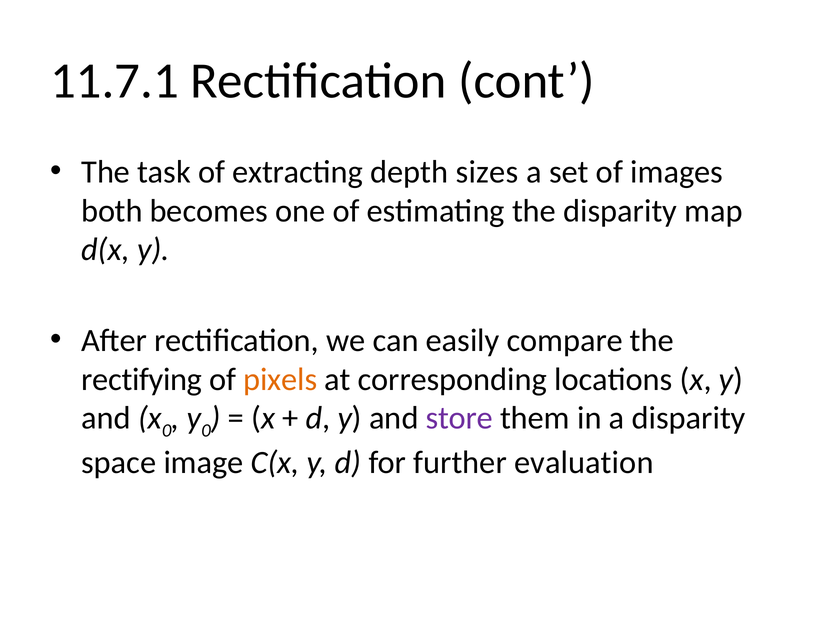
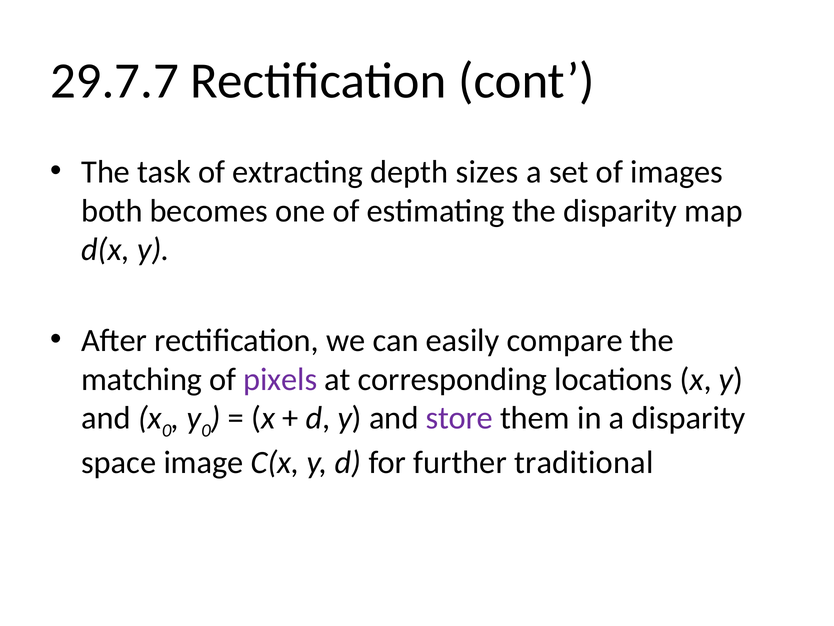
11.7.1: 11.7.1 -> 29.7.7 (114, 81)
rectifying: rectifying -> matching (142, 379)
pixels colour: orange -> purple (280, 379)
evaluation: evaluation -> traditional (584, 462)
